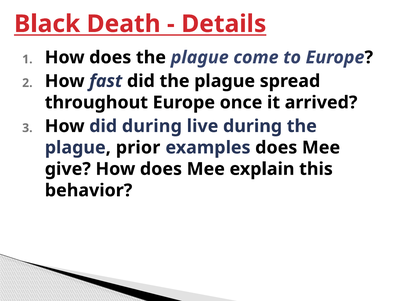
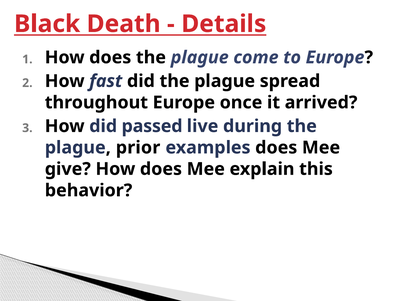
did during: during -> passed (152, 126)
